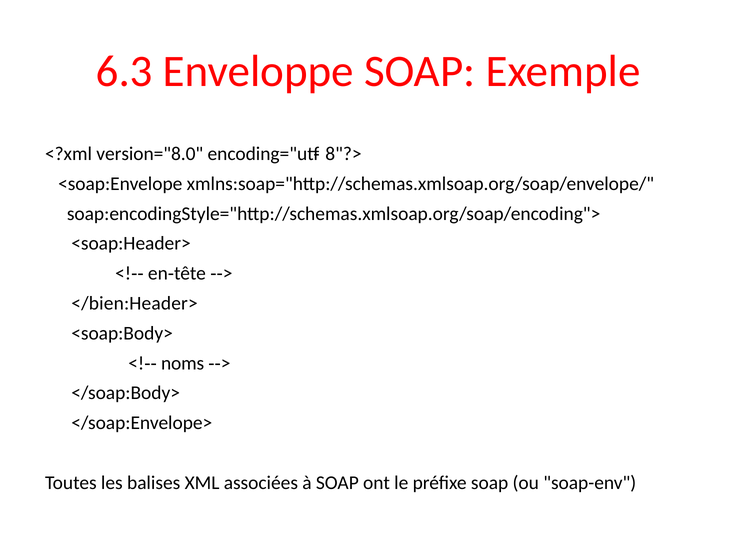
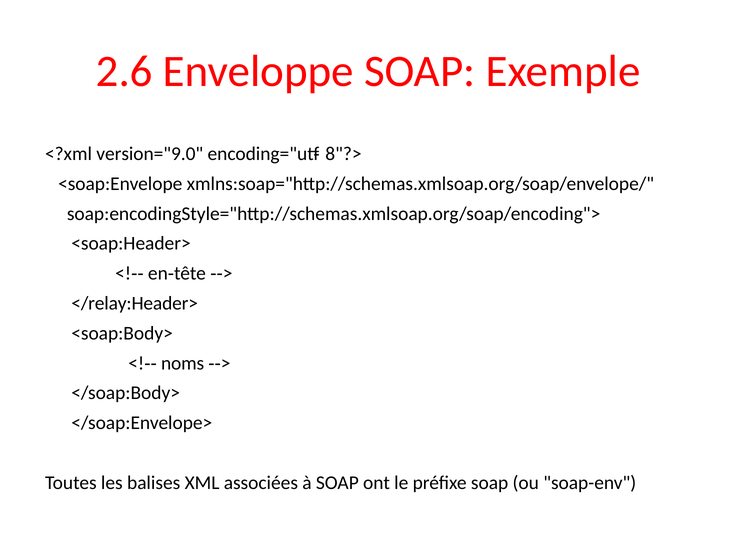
6.3: 6.3 -> 2.6 (124, 71)
version="8.0: version="8.0 -> version="9.0 (150, 154)
</bien:Header>: </bien:Header> -> </relay:Header> (135, 303)
